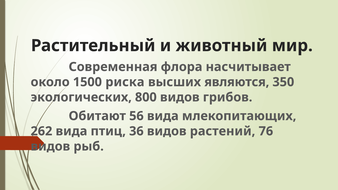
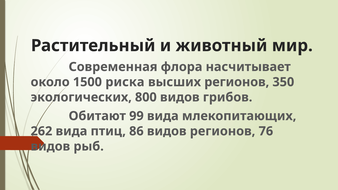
высших являются: являются -> регионов (237, 82)
56: 56 -> 99 (136, 116)
36: 36 -> 86 (136, 131)
видов растений: растений -> регионов (223, 131)
